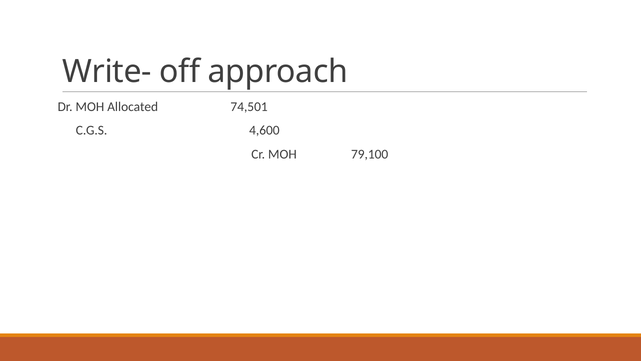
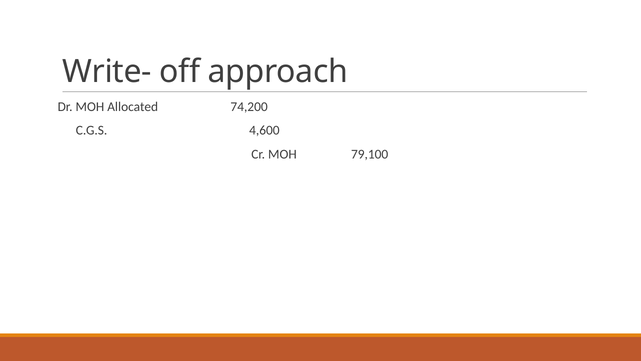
74,501: 74,501 -> 74,200 (249, 107)
